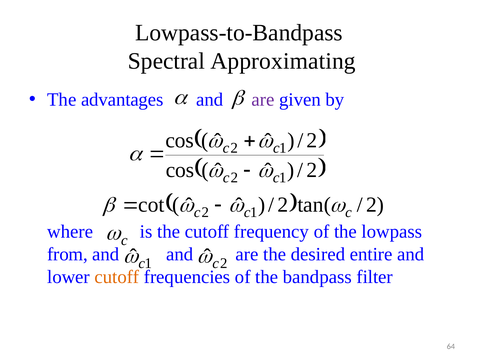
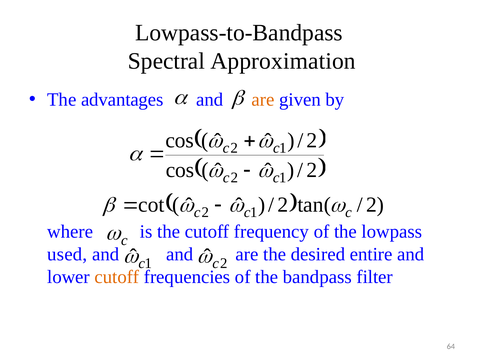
Approximating: Approximating -> Approximation (283, 61)
are colour: purple -> orange (263, 100)
from: from -> used (67, 254)
